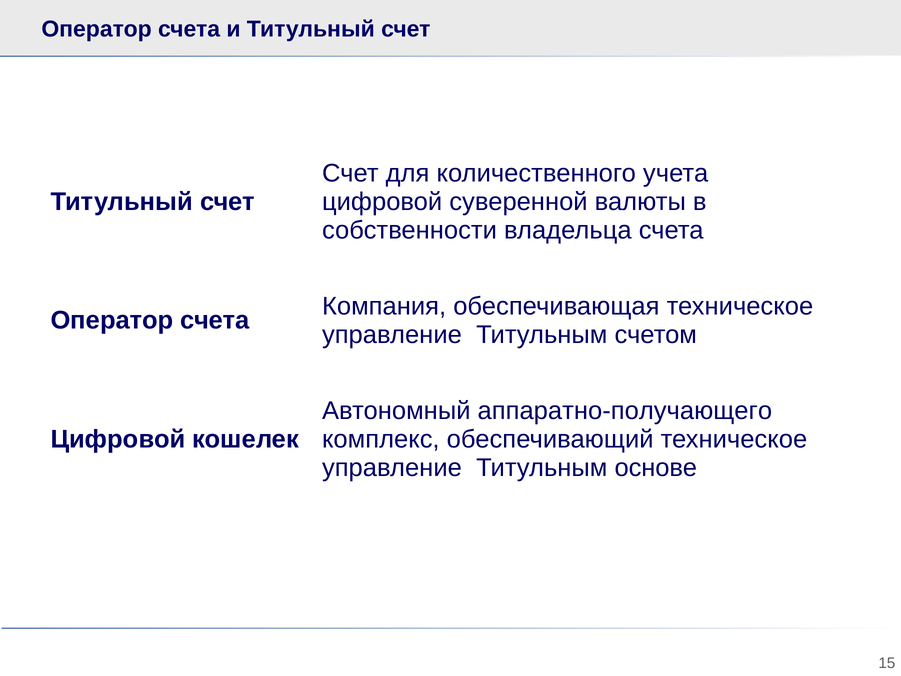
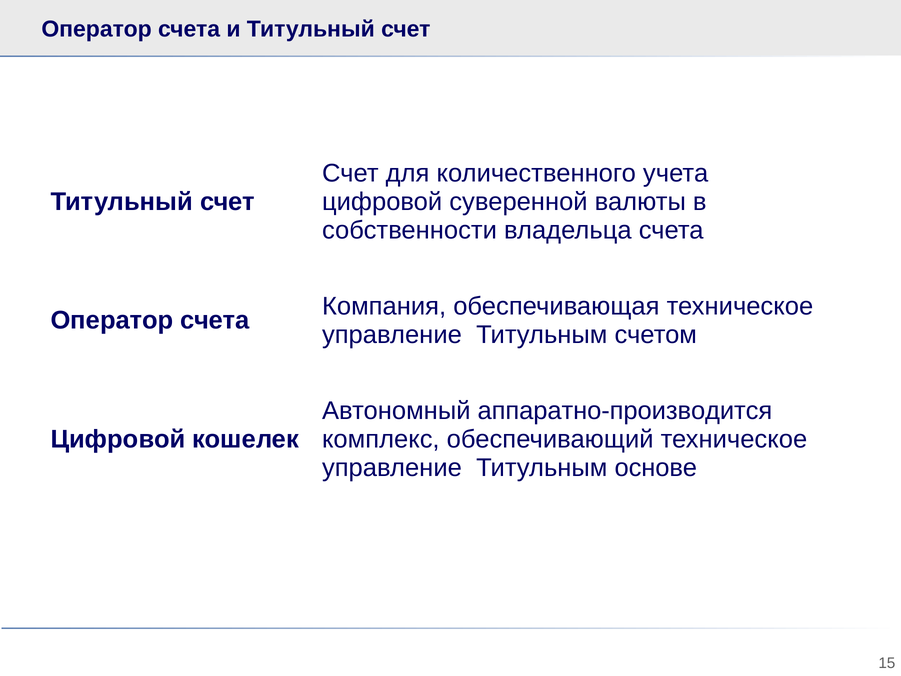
аппаратно-получающего: аппаратно-получающего -> аппаратно-производится (625, 411)
